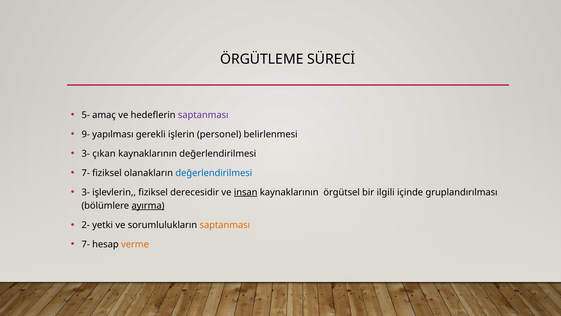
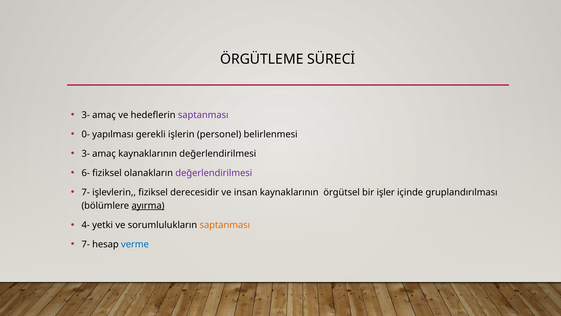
5-: 5- -> 3- (86, 115)
9-: 9- -> 0- (86, 134)
çıkan: çıkan -> amaç (104, 153)
7-: 7- -> 6- (86, 173)
değerlendirilmesi colour: blue -> purple (214, 173)
3-: 3- -> 7- (86, 192)
insan underline: present -> none (246, 192)
ilgili: ilgili -> işler (386, 192)
2-: 2- -> 4- (86, 225)
verme colour: orange -> blue (135, 244)
